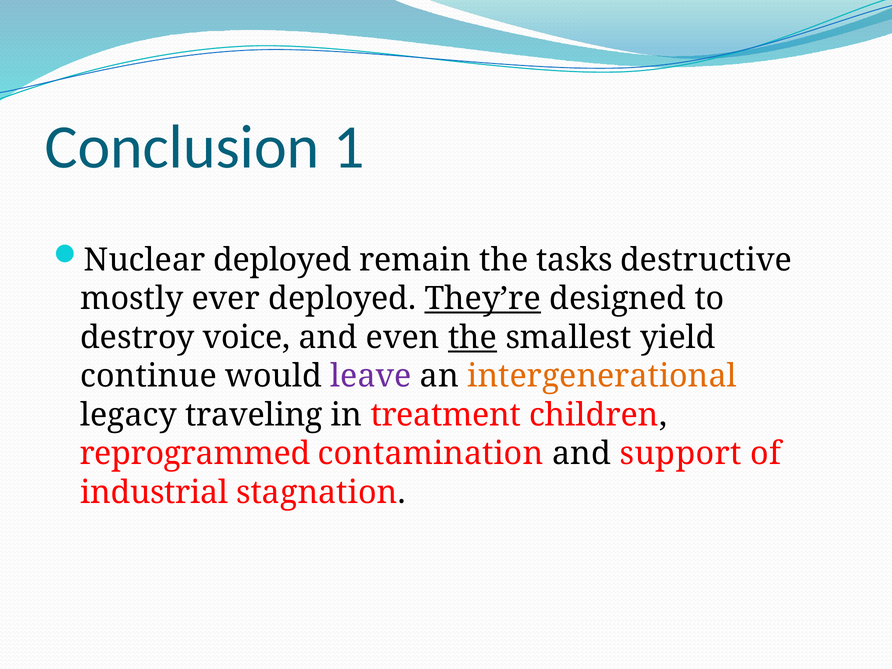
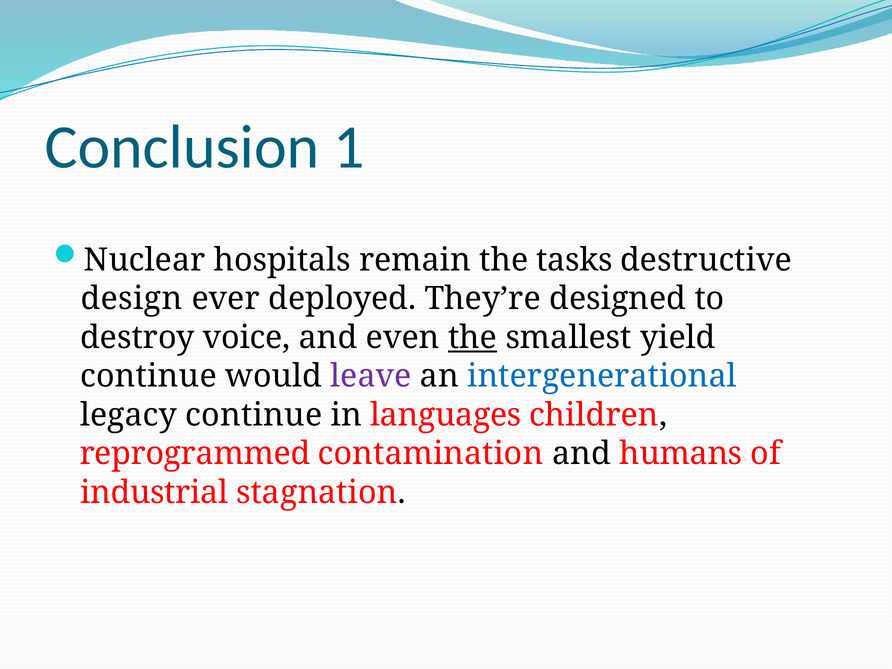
Nuclear deployed: deployed -> hospitals (282, 260)
mostly: mostly -> design (132, 299)
They’re underline: present -> none (483, 299)
intergenerational colour: orange -> blue (602, 376)
legacy traveling: traveling -> continue (254, 415)
treatment: treatment -> languages (446, 415)
support: support -> humans (681, 454)
